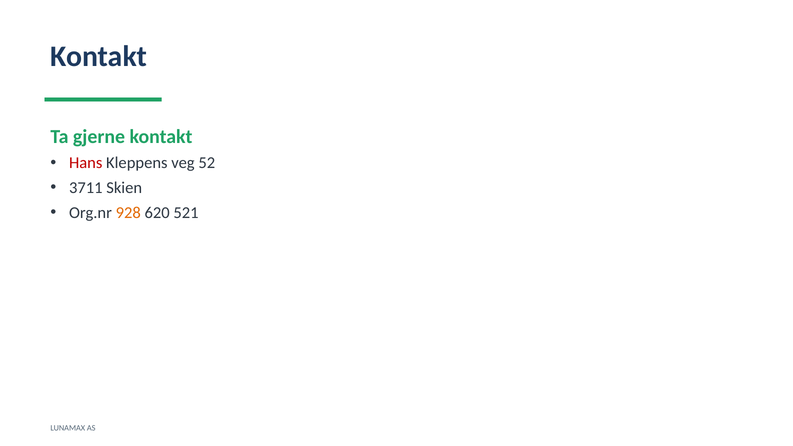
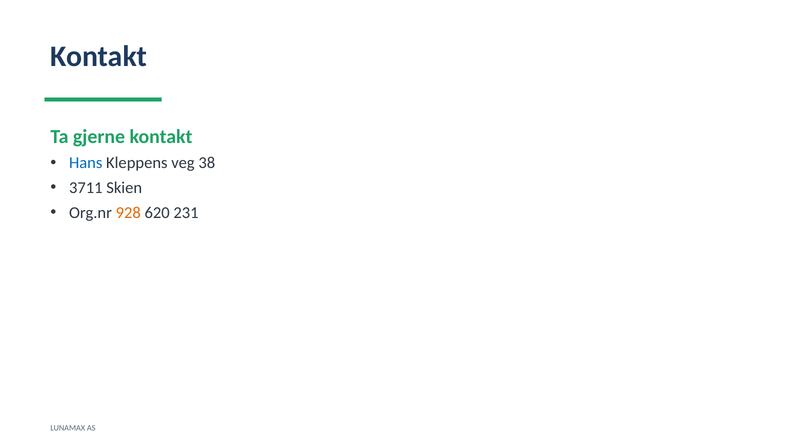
Hans colour: red -> blue (86, 163)
52: 52 -> 38 (207, 163)
521: 521 -> 231 (186, 213)
